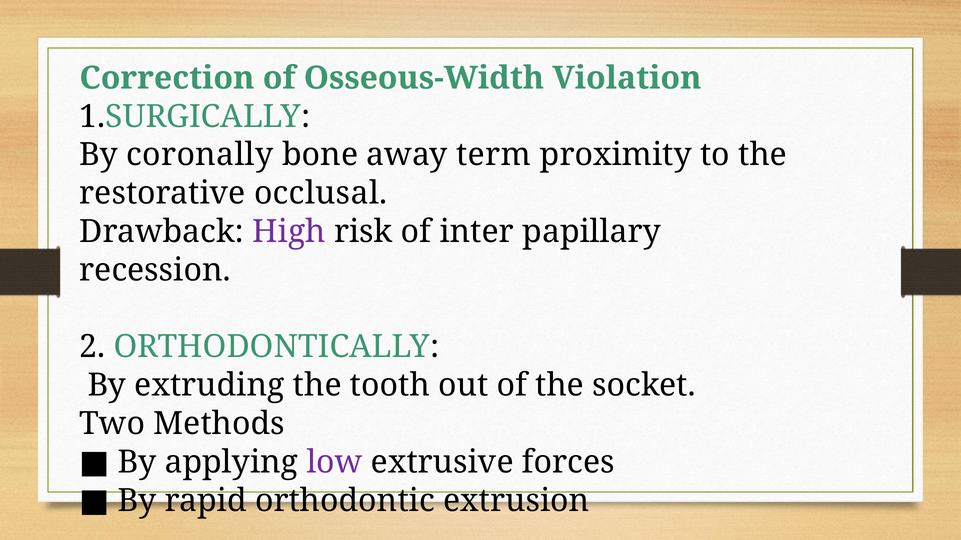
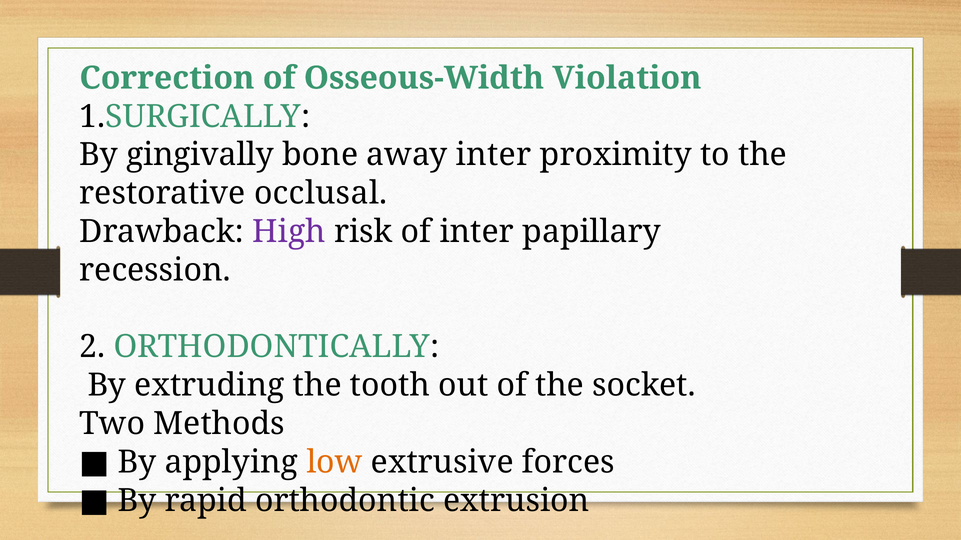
coronally: coronally -> gingivally (200, 155)
away term: term -> inter (494, 155)
low colour: purple -> orange (335, 463)
